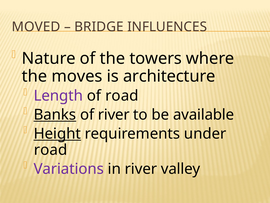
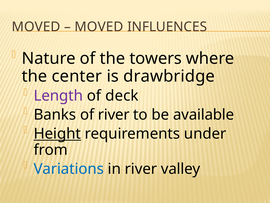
BRIDGE: BRIDGE -> MOVED (99, 27)
moves: moves -> center (77, 76)
architecture: architecture -> drawbridge (169, 76)
of road: road -> deck (122, 96)
Banks underline: present -> none (55, 114)
road: road -> from (51, 150)
Variations colour: purple -> blue (69, 168)
